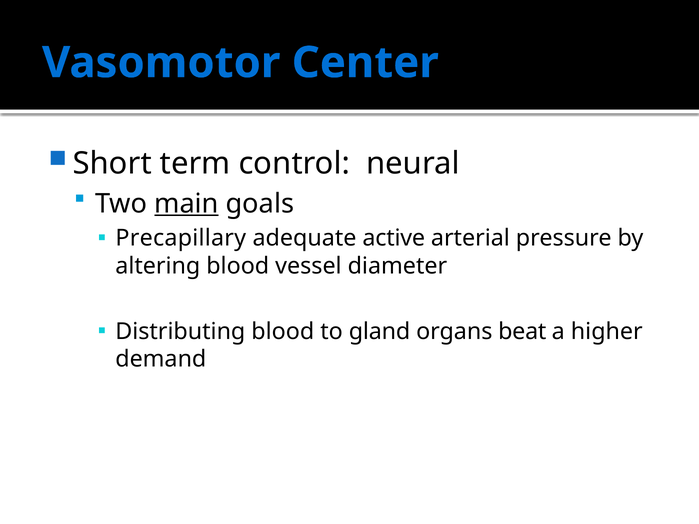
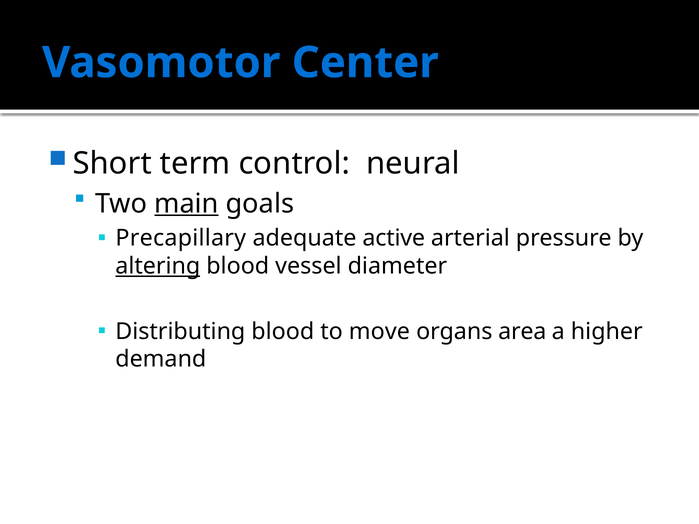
altering underline: none -> present (158, 266)
gland: gland -> move (379, 332)
beat: beat -> area (522, 332)
